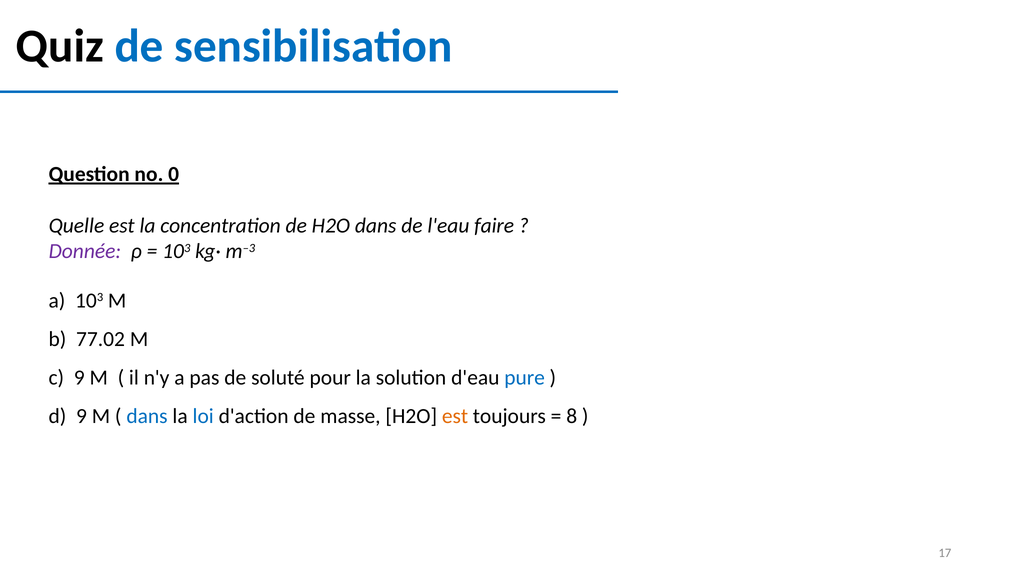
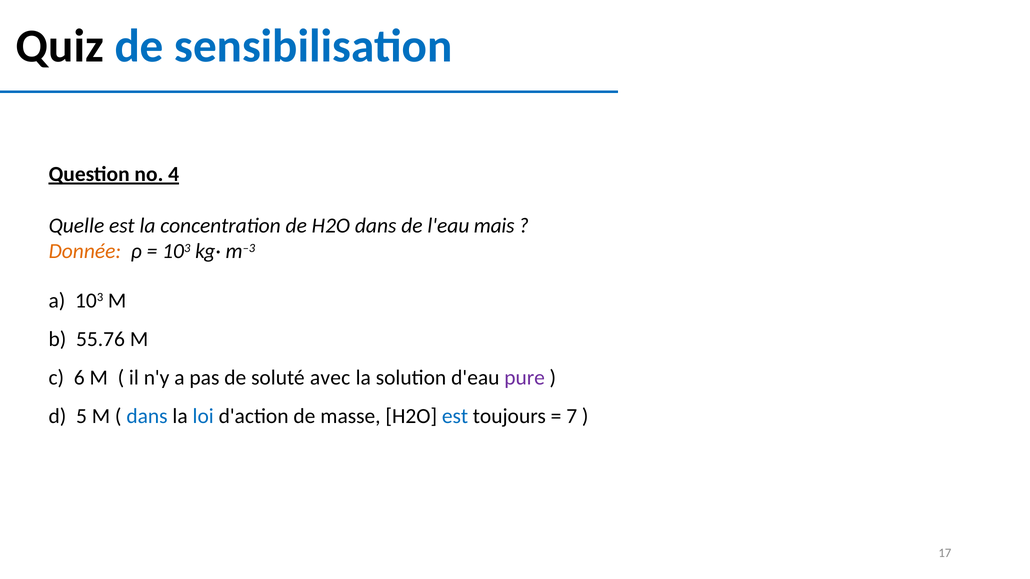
0: 0 -> 4 (174, 174)
faire: faire -> mais (494, 226)
Donnée colour: purple -> orange (85, 252)
77.02: 77.02 -> 55.76 (100, 339)
c 9: 9 -> 6 (79, 378)
pour: pour -> avec (330, 378)
pure colour: blue -> purple (525, 378)
d 9: 9 -> 5 (81, 417)
est colour: orange -> blue (455, 417)
8: 8 -> 7 (572, 417)
